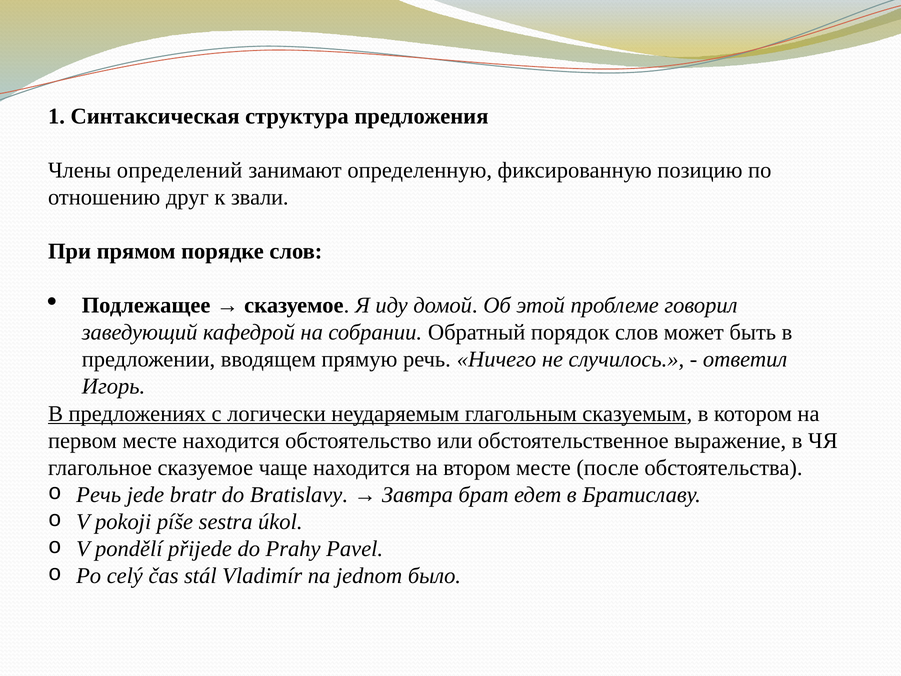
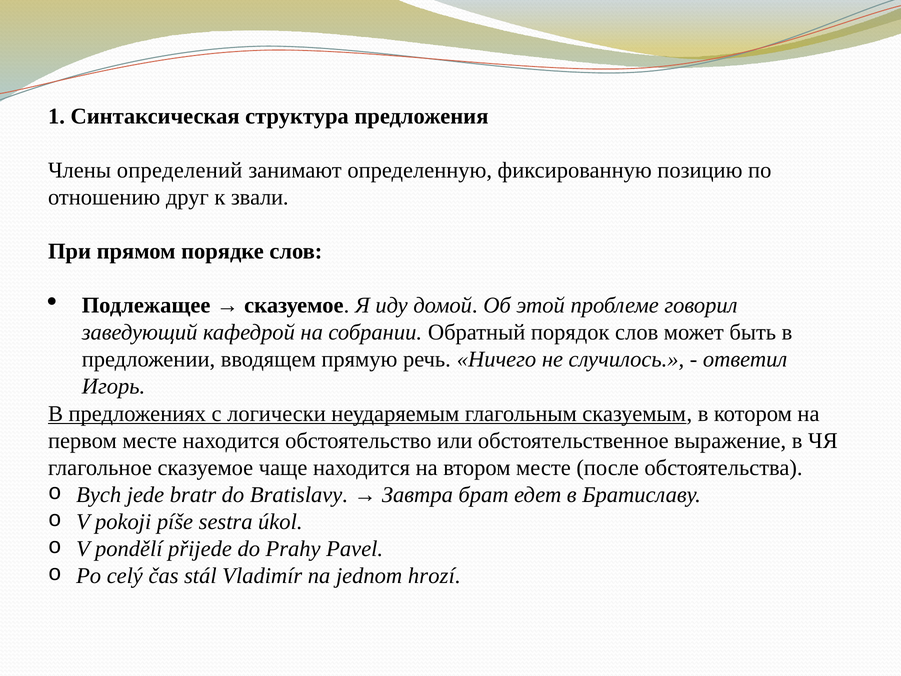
Речь: Речь -> Bych (99, 495)
было: было -> hrozí (434, 576)
